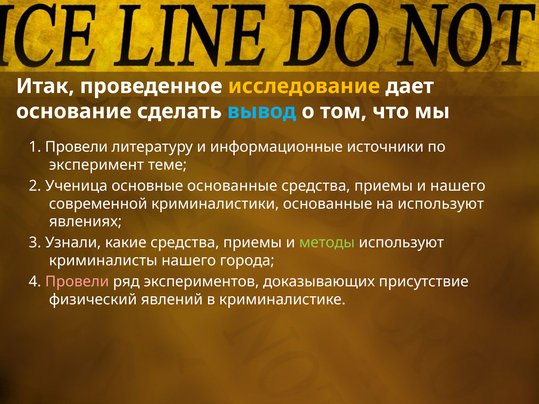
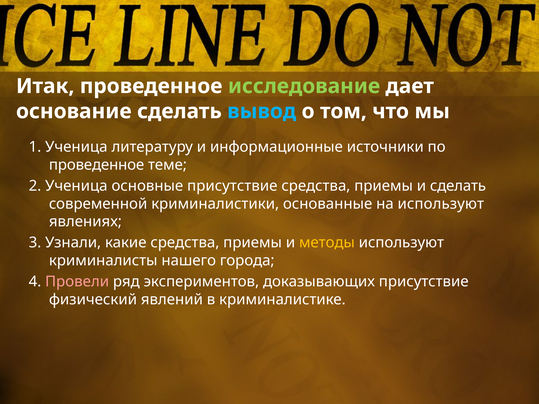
исследование colour: yellow -> light green (304, 86)
1 Провели: Провели -> Ученица (76, 147)
эксперимент: эксперимент -> проведенное (97, 165)
основные основанные: основанные -> присутствие (232, 186)
и нашего: нашего -> сделать (458, 186)
методы colour: light green -> yellow (327, 243)
